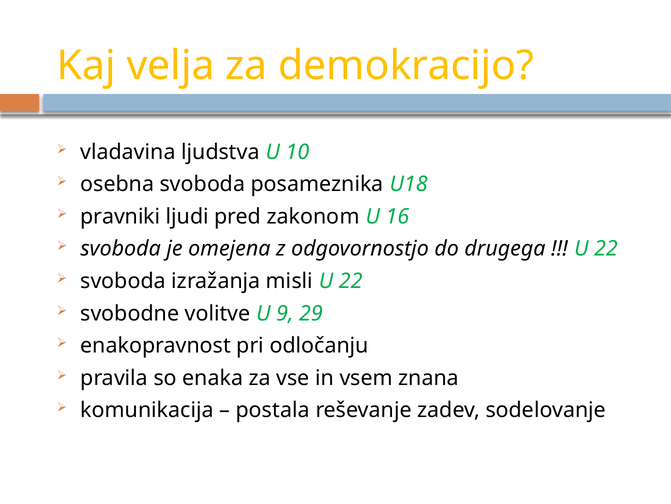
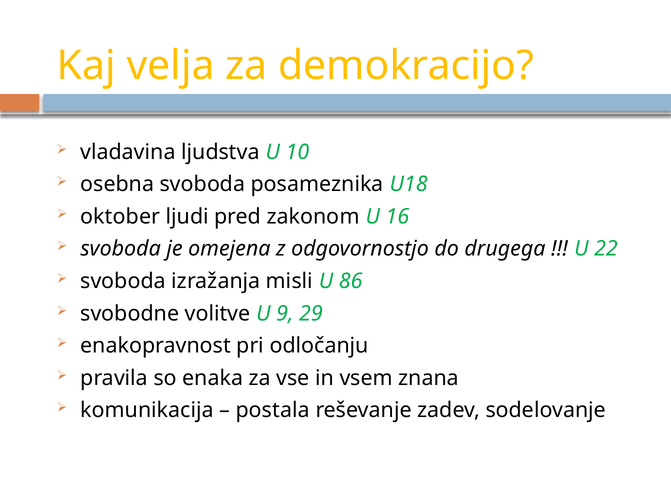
pravniki: pravniki -> oktober (120, 216)
misli U 22: 22 -> 86 (351, 281)
